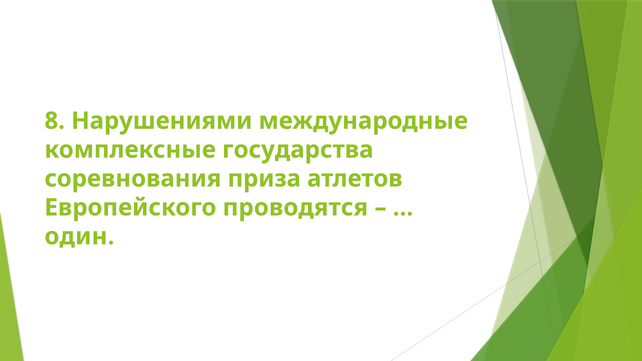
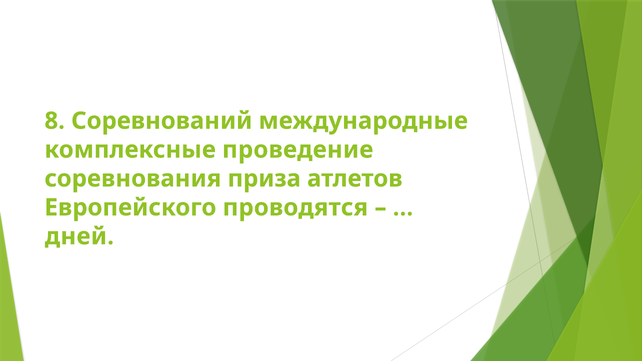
Нарушениями: Нарушениями -> Соревнований (162, 121)
государства: государства -> проведение (298, 150)
один: один -> дней (79, 236)
